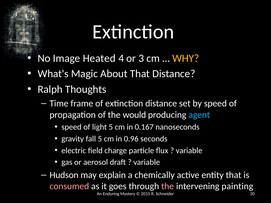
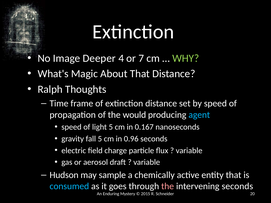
Heated: Heated -> Deeper (99, 58)
3: 3 -> 7 (141, 58)
WHY colour: yellow -> light green (186, 58)
explain: explain -> sample (112, 175)
consumed colour: pink -> light blue (69, 187)
intervening painting: painting -> seconds (237, 187)
